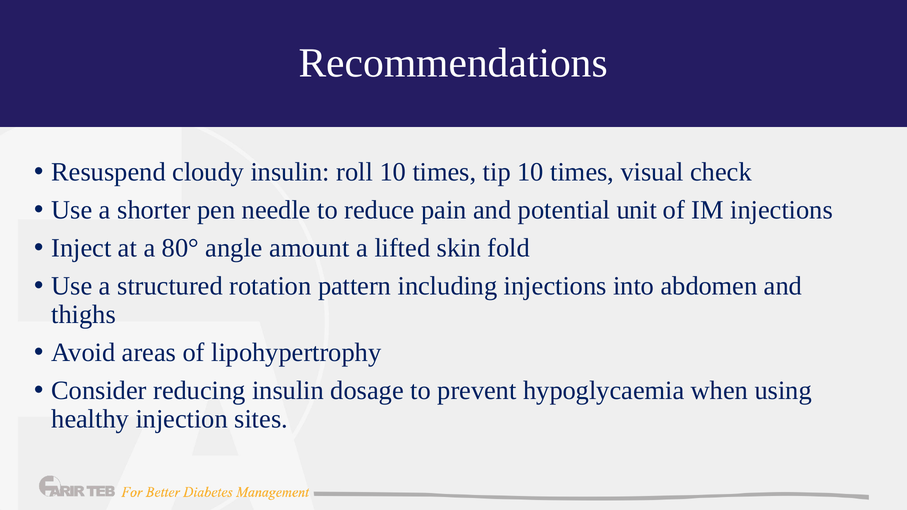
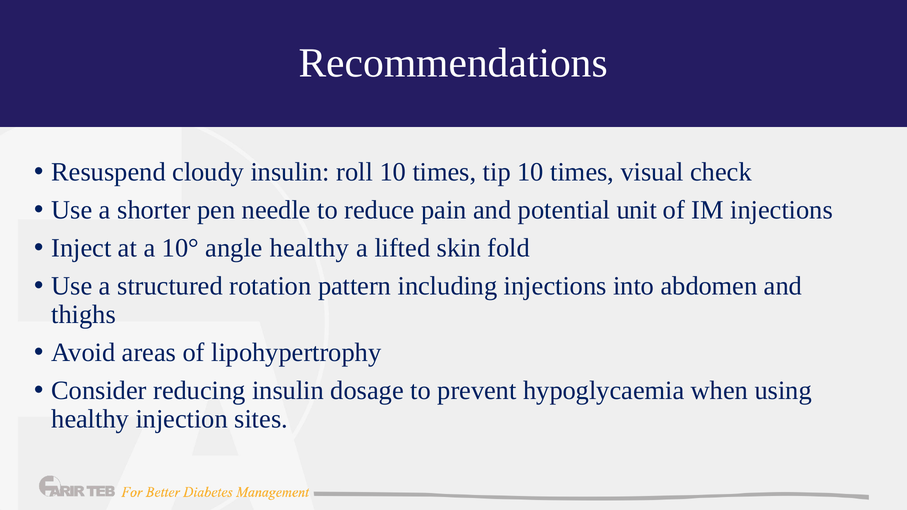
80°: 80° -> 10° (180, 248)
angle amount: amount -> healthy (309, 248)
